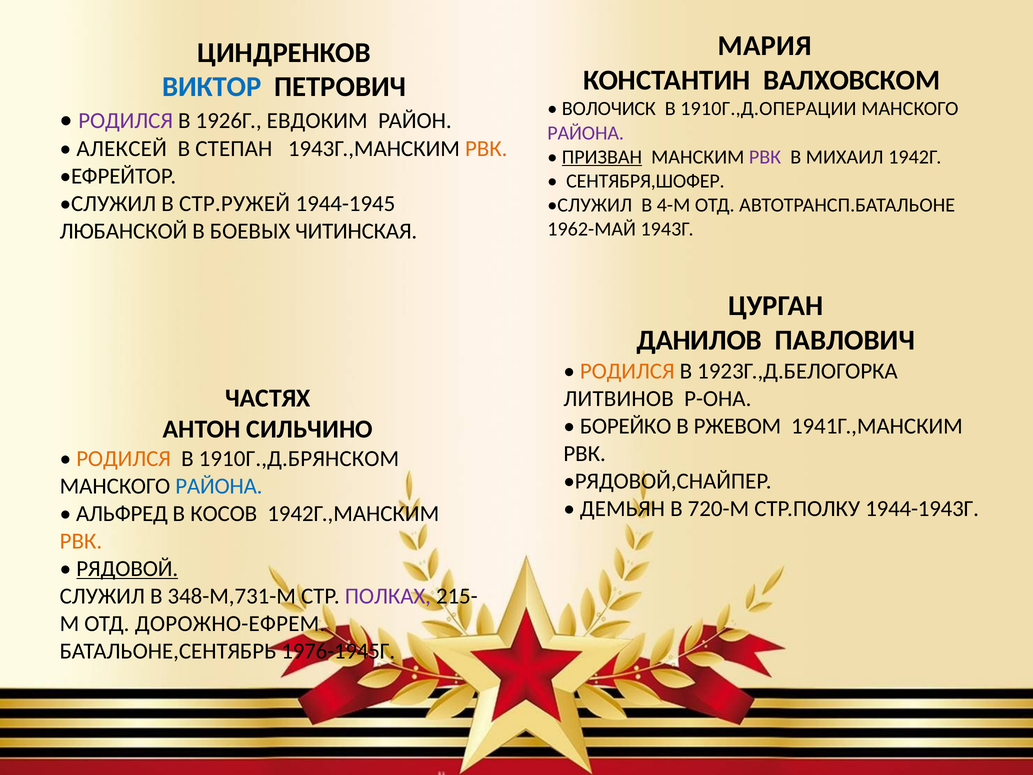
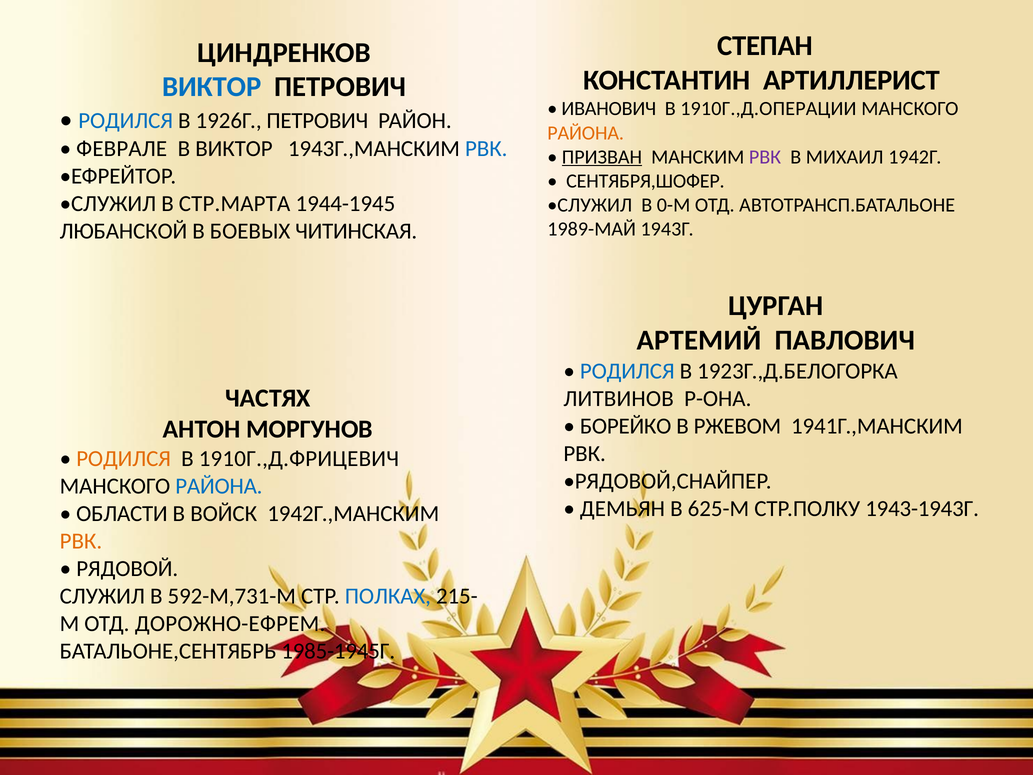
МАРИЯ: МАРИЯ -> СТЕПАН (765, 46)
ВАЛХОВСКОМ: ВАЛХОВСКОМ -> АРТИЛЛЕРИСТ (852, 80)
ВОЛОЧИСК: ВОЛОЧИСК -> ИВАНОВИЧ (609, 109)
РОДИЛСЯ colour: purple -> blue (126, 120)
1926Г ЕВДОКИМ: ЕВДОКИМ -> ПЕТРОВИЧ (317, 120)
РАЙОНА colour: purple -> orange (586, 133)
АЛЕКСЕЙ: АЛЕКСЕЙ -> ФЕВРАЛЕ (122, 149)
В СТЕПАН: СТЕПАН -> ВИКТОР (234, 149)
РВК colour: orange -> blue (486, 149)
СТР.РУЖЕЙ: СТР.РУЖЕЙ -> СТР.МАРТА (235, 204)
4-М: 4-М -> 0-М (674, 205)
1962-МАЙ: 1962-МАЙ -> 1989-МАЙ (592, 229)
ДАНИЛОВ: ДАНИЛОВ -> АРТЕМИЙ (699, 340)
РОДИЛСЯ colour: orange -> blue (627, 371)
СИЛЬЧИНО: СИЛЬЧИНО -> МОРГУНОВ (310, 429)
1910Г.,Д.БРЯНСКОМ: 1910Г.,Д.БРЯНСКОМ -> 1910Г.,Д.ФРИЦЕВИЧ (299, 458)
720-М: 720-М -> 625-М (718, 509)
1944-1943Г: 1944-1943Г -> 1943-1943Г (922, 509)
АЛЬФРЕД: АЛЬФРЕД -> ОБЛАСТИ (122, 513)
КОСОВ: КОСОВ -> ВОЙСК (224, 513)
РЯДОВОЙ underline: present -> none (127, 568)
348-М,731-М: 348-М,731-М -> 592-М,731-М (232, 596)
ПОЛКАХ colour: purple -> blue (388, 596)
1976-1945Г: 1976-1945Г -> 1985-1945Г (338, 651)
